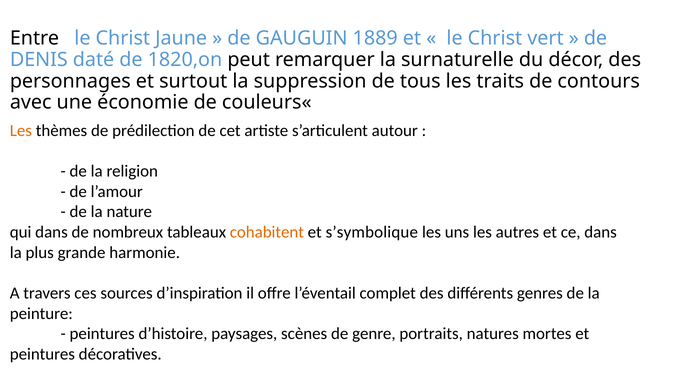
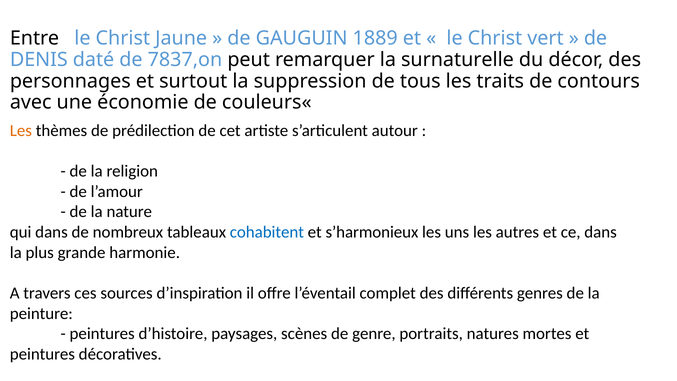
1820,on: 1820,on -> 7837,on (185, 60)
cohabitent colour: orange -> blue (267, 232)
s’symbolique: s’symbolique -> s’harmonieux (372, 232)
